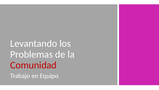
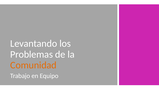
Comunidad colour: red -> orange (33, 65)
